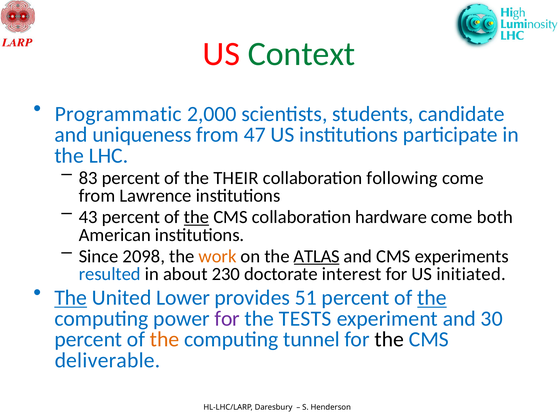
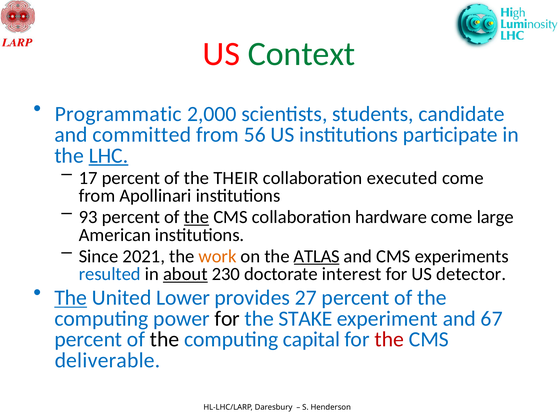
uniqueness: uniqueness -> committed (142, 135)
47: 47 -> 56 (255, 135)
LHC underline: none -> present (109, 156)
83: 83 -> 17 (88, 178)
following: following -> executed (402, 178)
Lawrence: Lawrence -> Apollinari (156, 196)
43: 43 -> 93 (88, 217)
both: both -> large (495, 217)
2098: 2098 -> 2021 (144, 257)
about underline: none -> present (185, 274)
initiated: initiated -> detector (471, 274)
51: 51 -> 27 (306, 298)
the underline: present -> none (432, 298)
for colour: purple -> black (227, 319)
TESTS: TESTS -> STAKE (305, 319)
30: 30 -> 67 (492, 319)
the colour: orange -> black (165, 340)
tunnel: tunnel -> capital (312, 340)
the colour: black -> red (389, 340)
